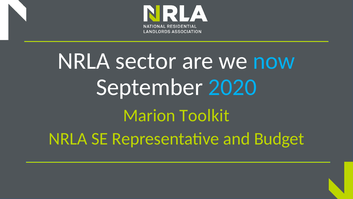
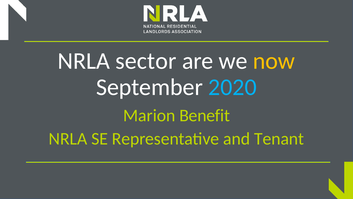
now colour: light blue -> yellow (274, 61)
Toolkit: Toolkit -> Benefit (205, 115)
Budget: Budget -> Tenant (279, 138)
